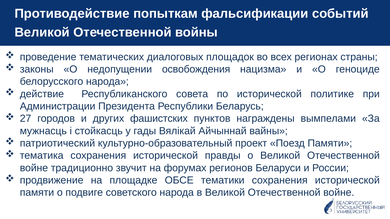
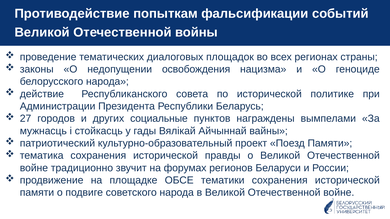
фашистских: фашистских -> социальные (159, 119)
